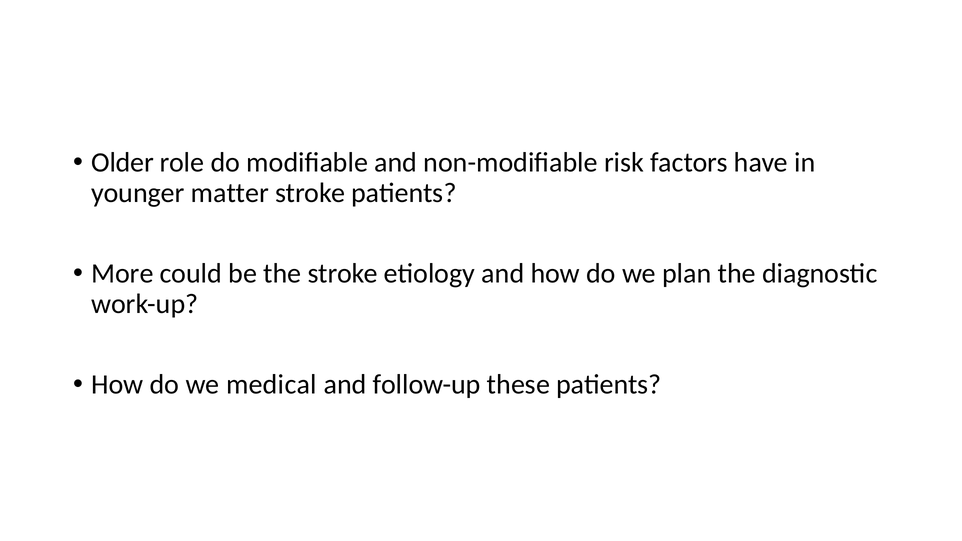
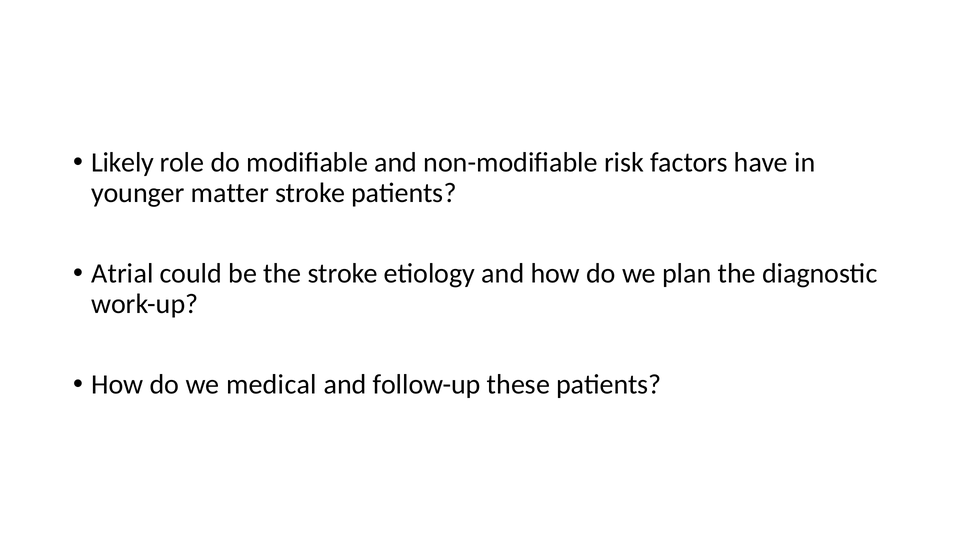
Older: Older -> Likely (123, 163)
More: More -> Atrial (122, 274)
